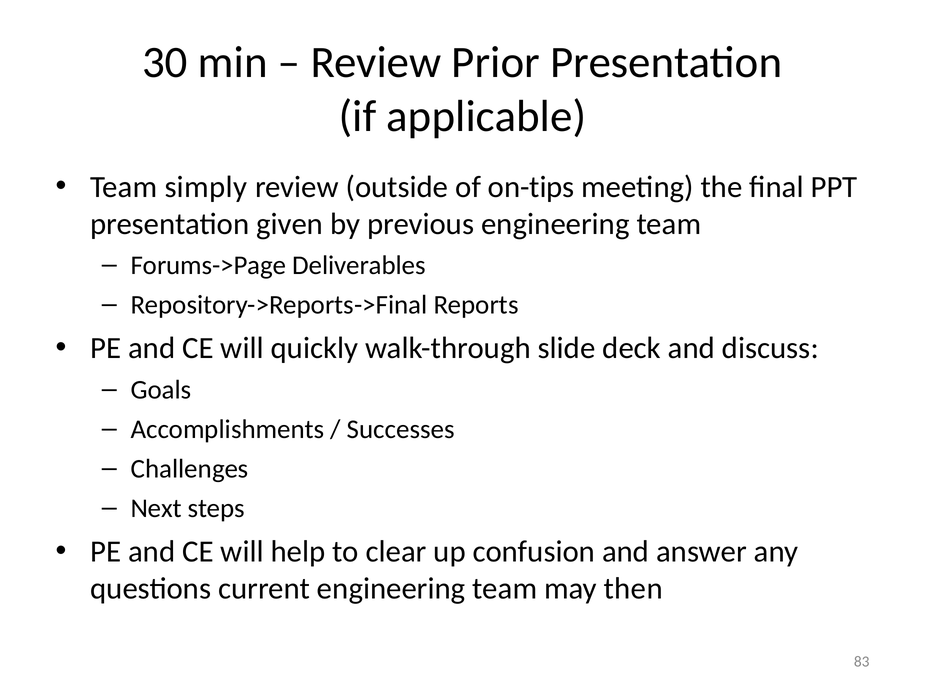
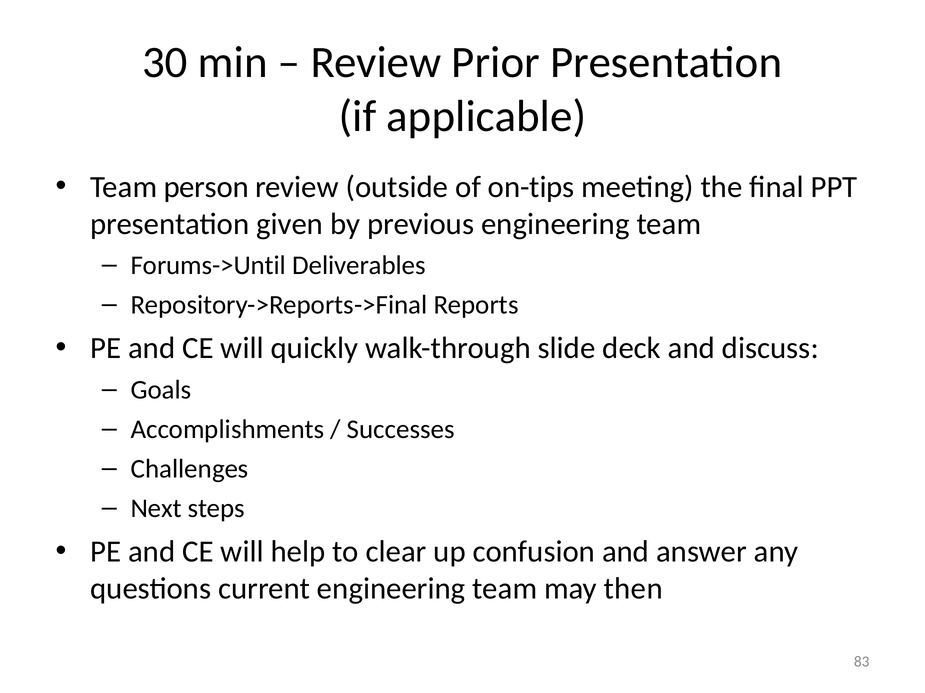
simply: simply -> person (206, 187)
Forums->Page: Forums->Page -> Forums->Until (208, 266)
